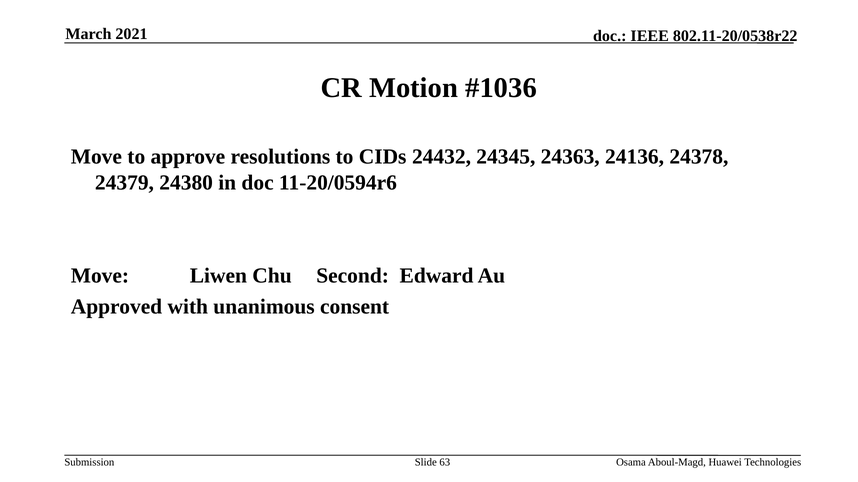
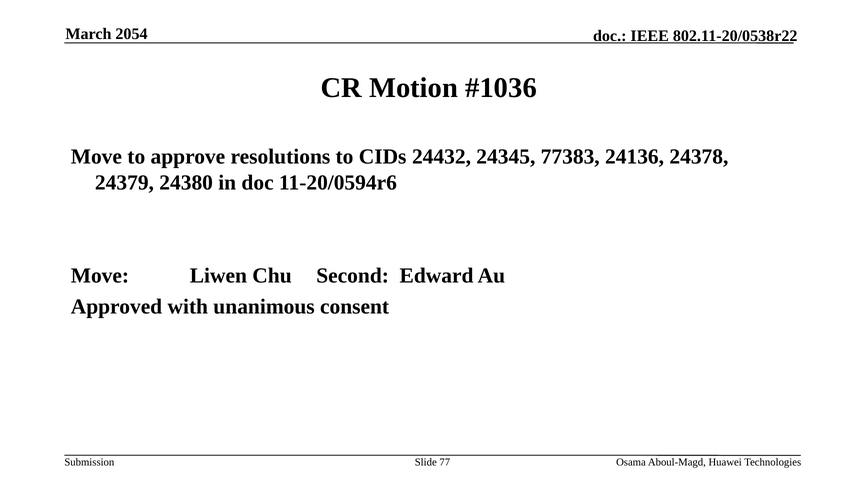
2021: 2021 -> 2054 (132, 34)
24363: 24363 -> 77383 (570, 157)
63: 63 -> 77 (445, 463)
